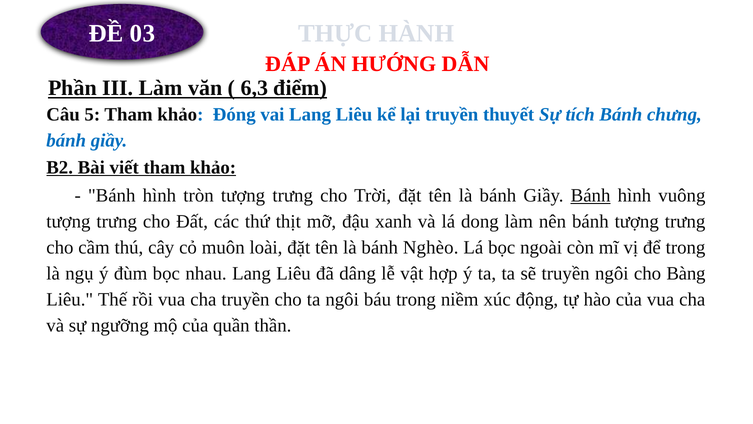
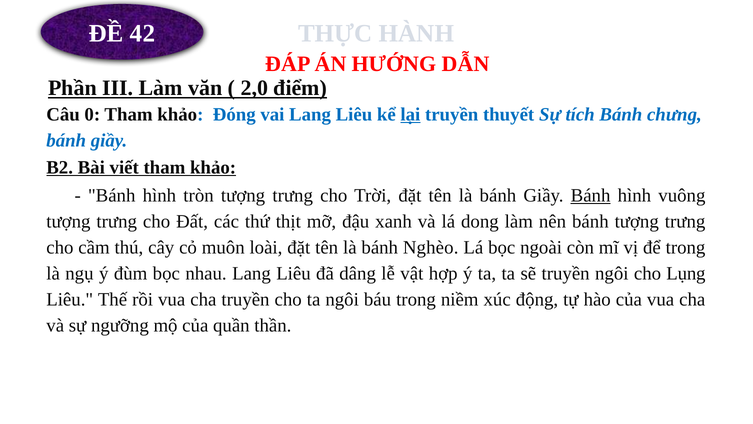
03: 03 -> 42 (143, 33)
6,3: 6,3 -> 2,0 (254, 88)
5: 5 -> 0 (92, 114)
lại underline: none -> present (410, 114)
Bàng: Bàng -> Lụng (686, 273)
